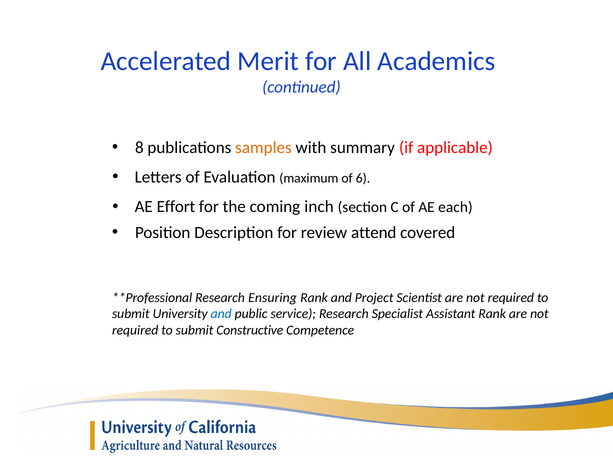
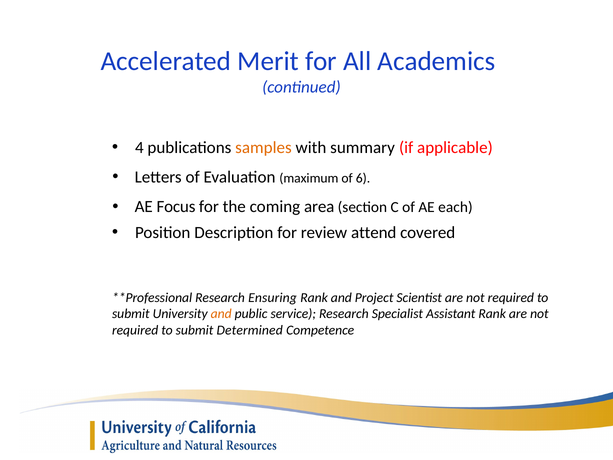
8: 8 -> 4 (139, 147)
Effort: Effort -> Focus (176, 207)
inch: inch -> area (319, 207)
and colour: blue -> orange (221, 314)
Constructive: Constructive -> Determined (250, 330)
